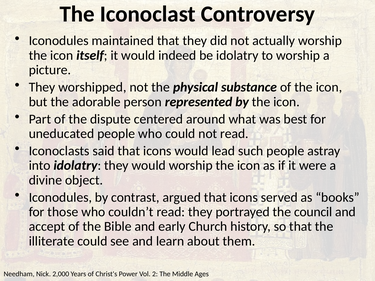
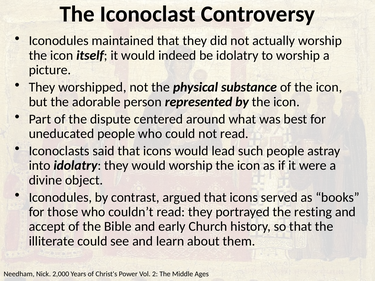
council: council -> resting (313, 212)
